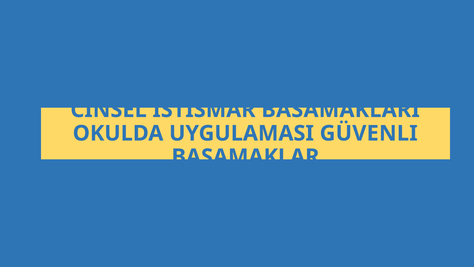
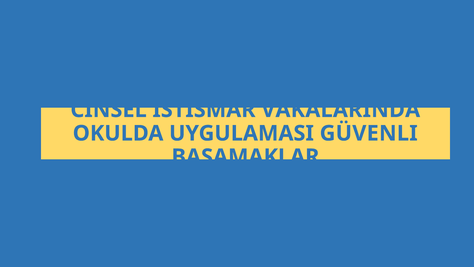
BASAMAKLARI: BASAMAKLARI -> VAKALARINDA (341, 110)
